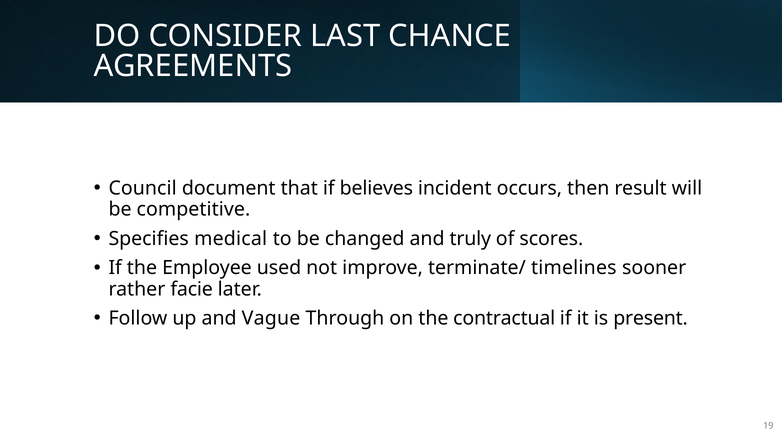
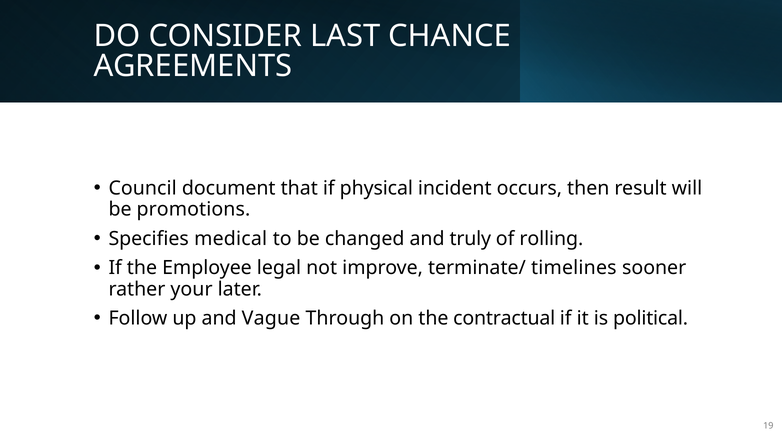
believes: believes -> physical (376, 188)
competitive: competitive -> promotions (193, 209)
scores: scores -> rolling (551, 239)
used: used -> legal (279, 268)
facie: facie -> your (192, 289)
present: present -> political (651, 318)
